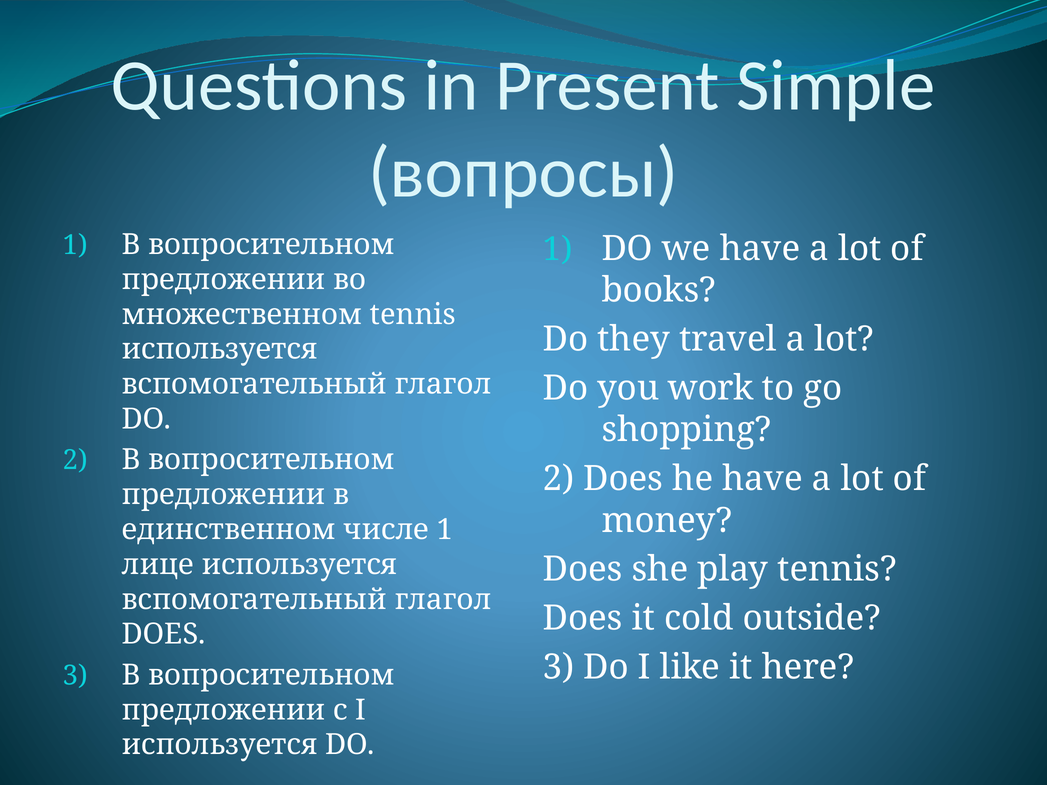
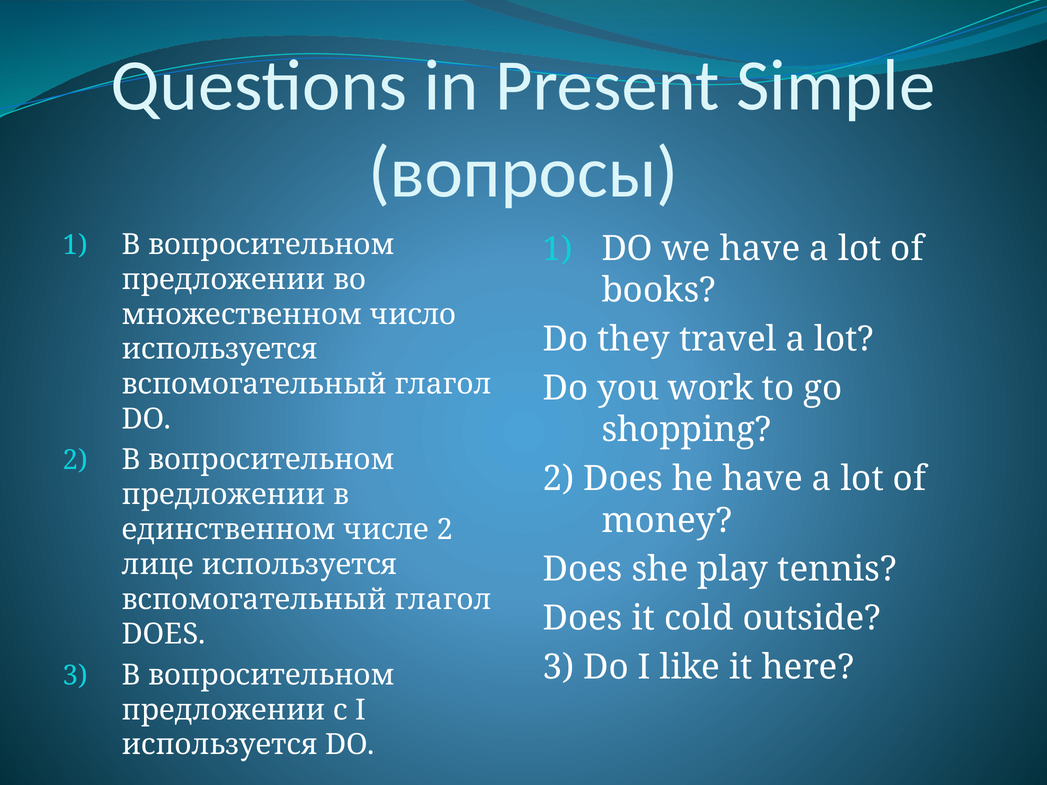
множественном tennis: tennis -> число (413, 315)
числе 1: 1 -> 2 (445, 530)
